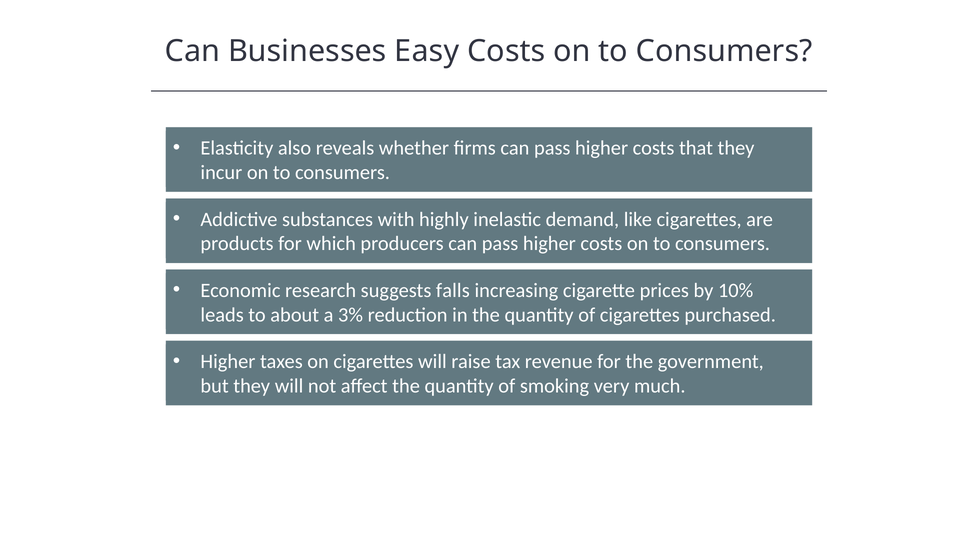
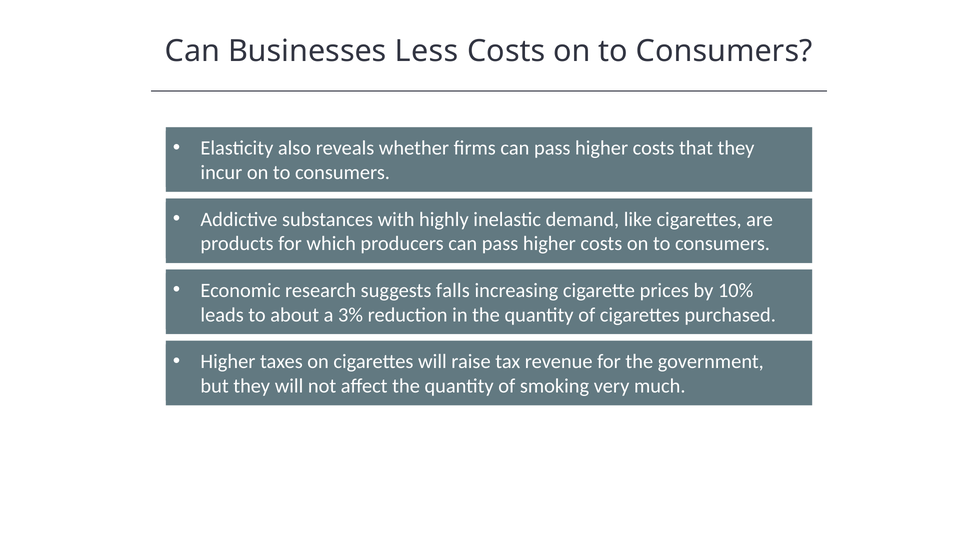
Easy: Easy -> Less (427, 51)
